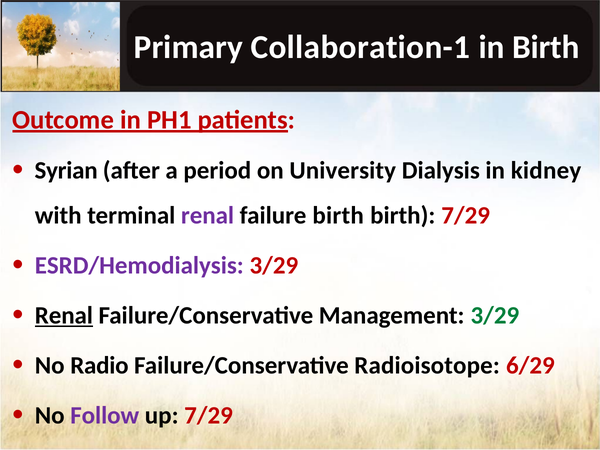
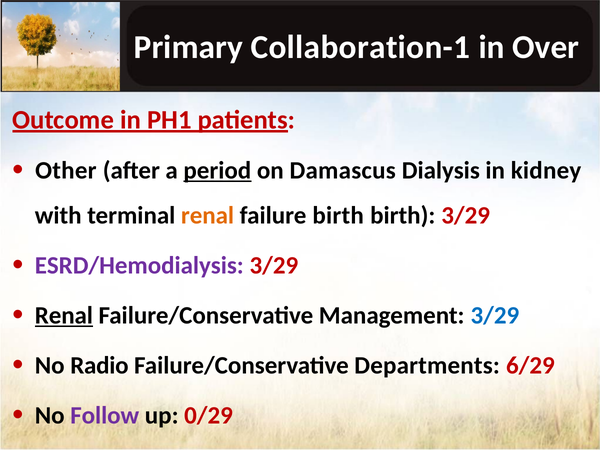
in Birth: Birth -> Over (546, 47)
Syrian: Syrian -> Other (66, 171)
period underline: none -> present (217, 171)
University: University -> Damascus (343, 171)
renal colour: purple -> orange (208, 216)
birth 7/29: 7/29 -> 3/29 (466, 216)
3/29 colour: green -> blue (495, 316)
Radioisotope: Radioisotope -> Departments (427, 366)
up 7/29: 7/29 -> 0/29 (209, 416)
